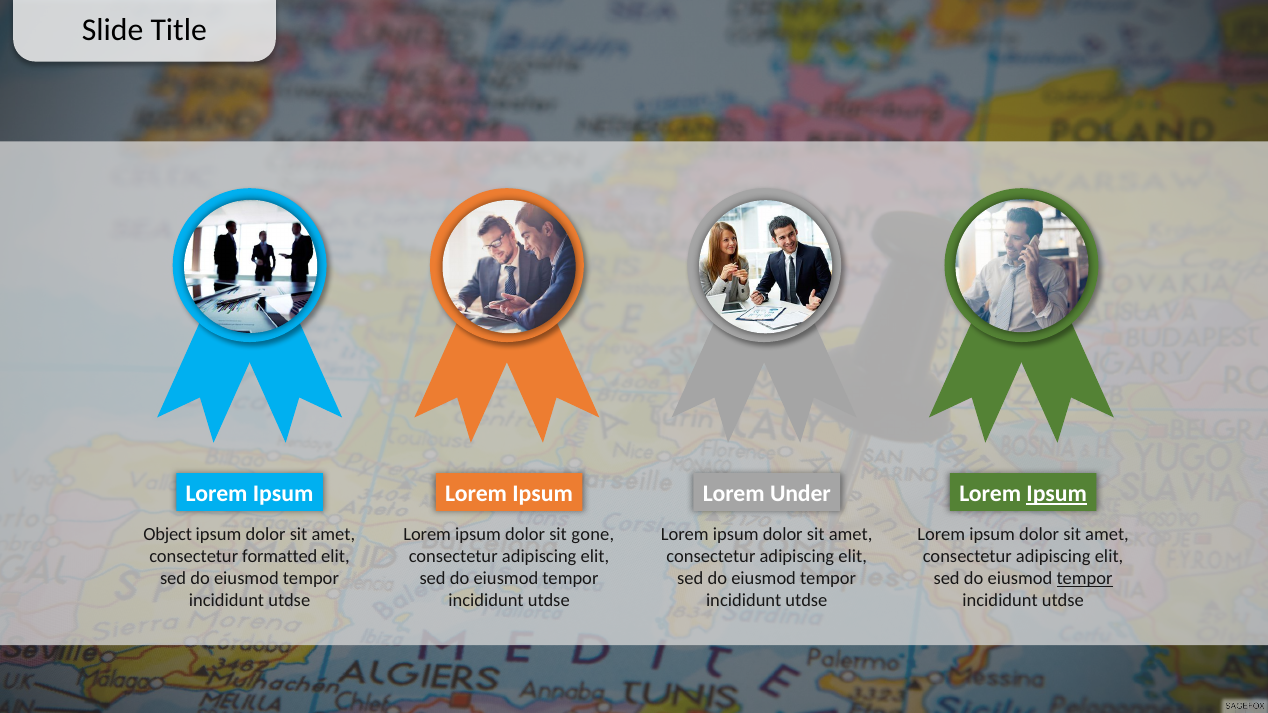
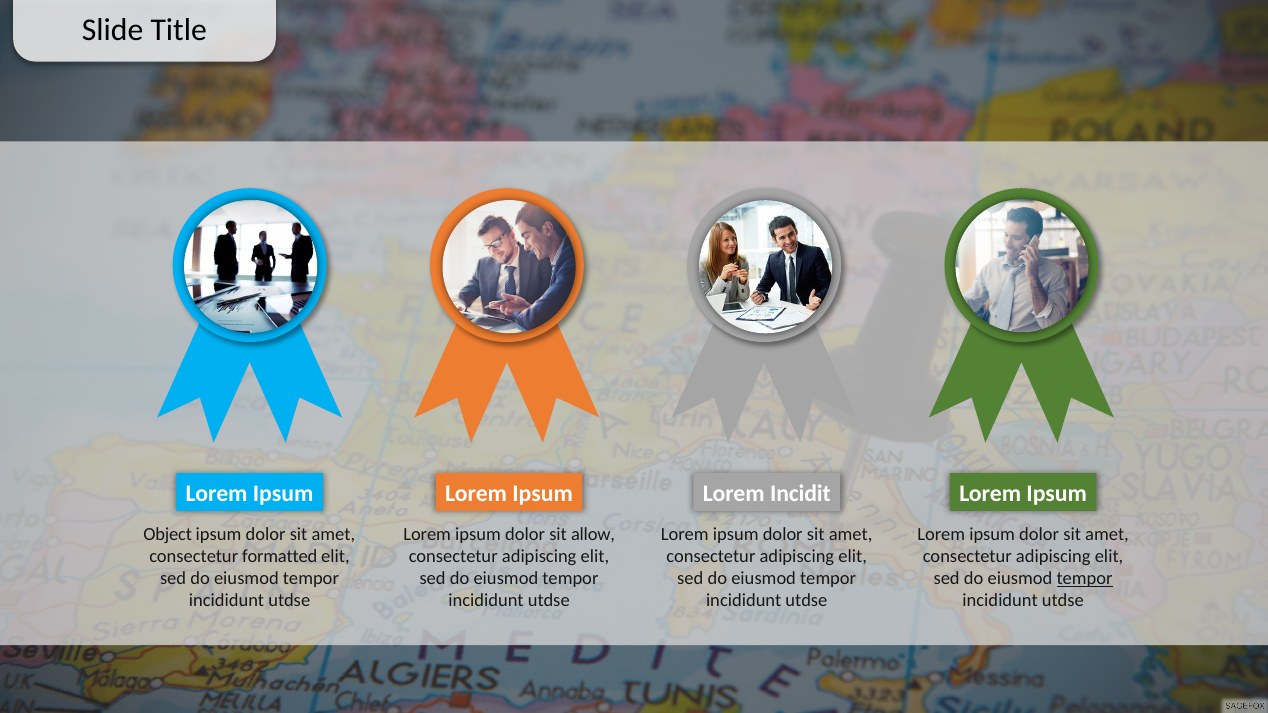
Under: Under -> Incidit (800, 494)
Ipsum underline: present -> none (1057, 494)
gone: gone -> allow (593, 534)
